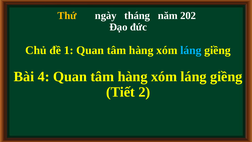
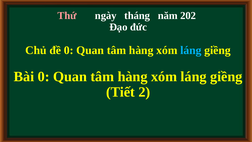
Thứ colour: yellow -> pink (67, 16)
đề 1: 1 -> 0 (69, 50)
Bài 4: 4 -> 0 (44, 77)
